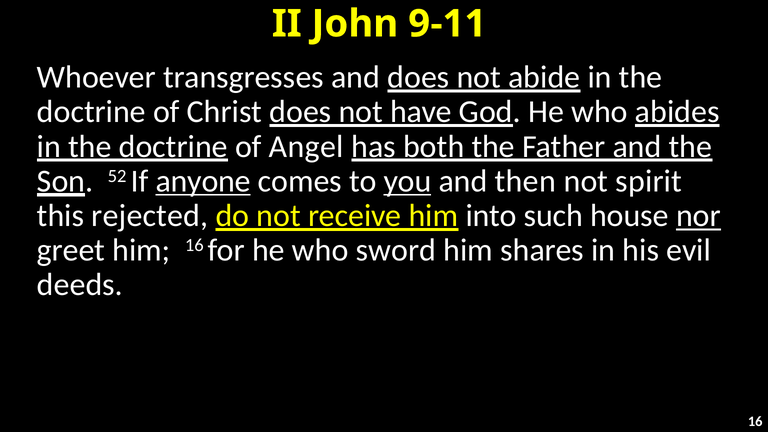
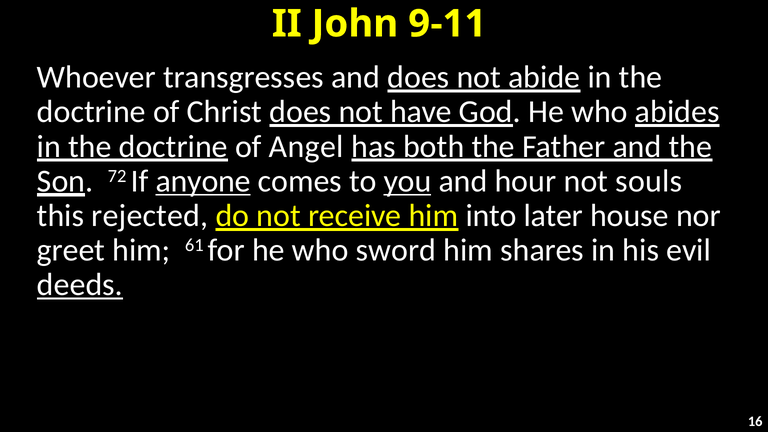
52: 52 -> 72 (117, 176)
then: then -> hour (526, 181)
spirit: spirit -> souls (649, 181)
such: such -> later (554, 216)
nor underline: present -> none (698, 216)
him 16: 16 -> 61 (194, 245)
deeds underline: none -> present (80, 285)
